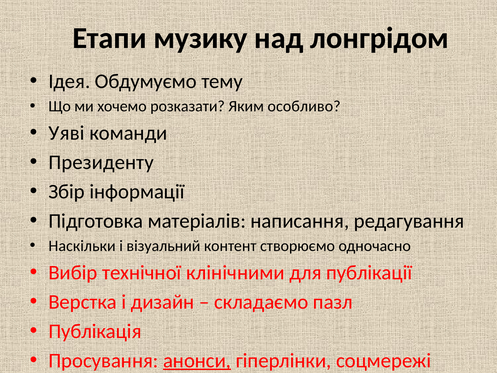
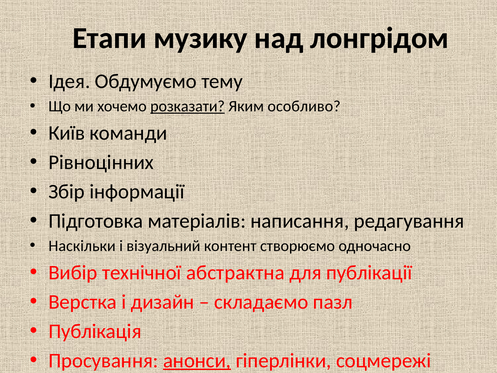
розказати underline: none -> present (188, 106)
Уяві: Уяві -> Київ (67, 133)
Президенту: Президенту -> Рівноцінних (101, 162)
клінічними: клінічними -> абстрактна (235, 272)
